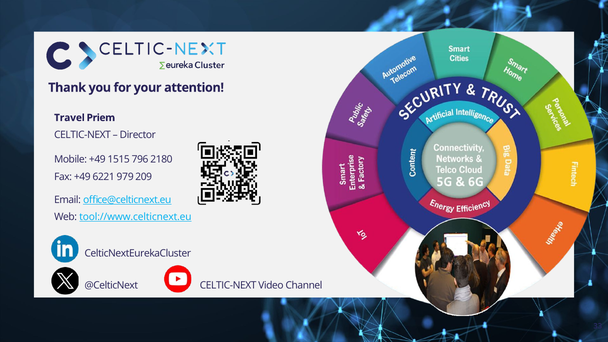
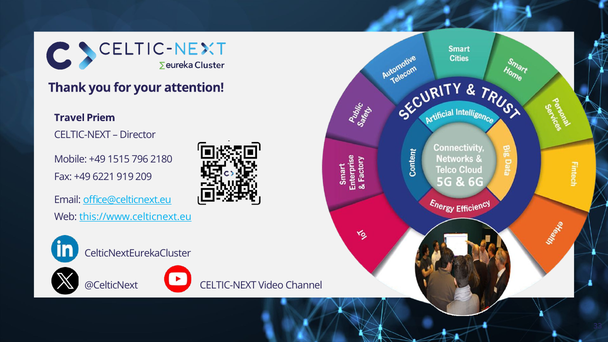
979: 979 -> 919 (125, 177)
tool://www.celticnext.eu: tool://www.celticnext.eu -> this://www.celticnext.eu (135, 217)
